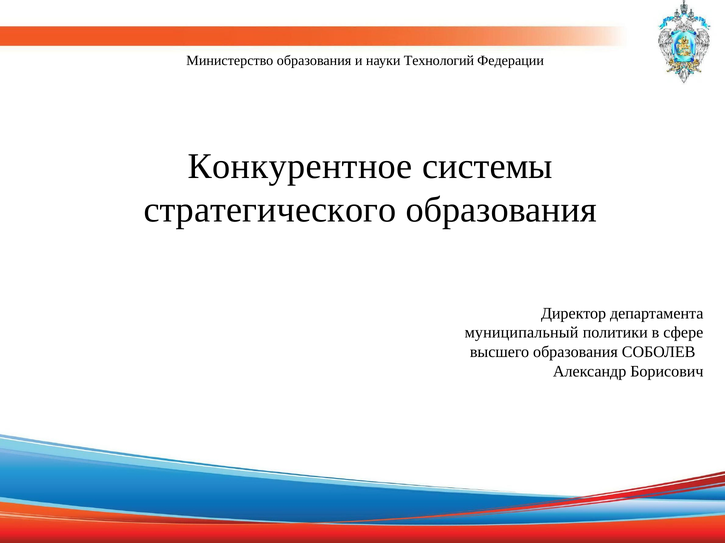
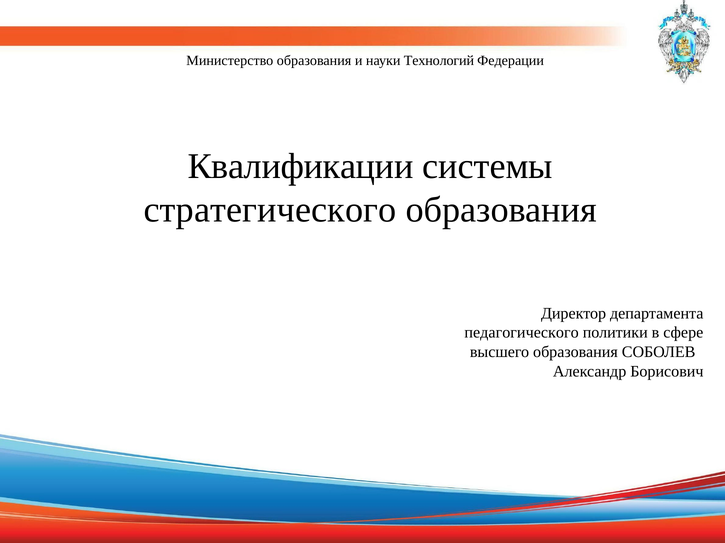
Конкурентное: Конкурентное -> Квалификации (300, 166)
муниципальный: муниципальный -> педагогического (522, 333)
